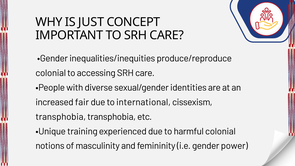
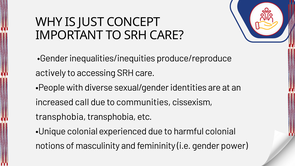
colonial: colonial -> actively (51, 73)
fair: fair -> call (82, 102)
international: international -> communities (144, 102)
Unique training: training -> colonial (82, 131)
